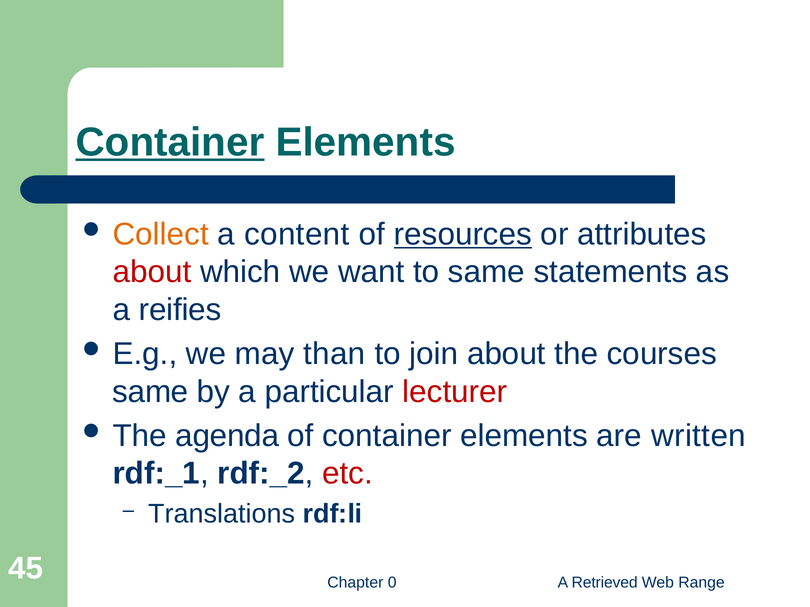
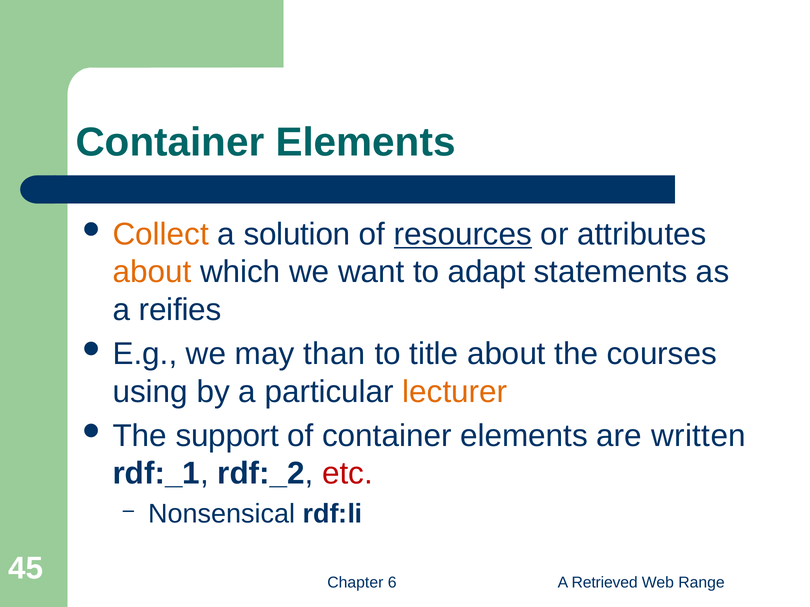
Container underline: present -> none (170, 143)
content: content -> solution (297, 234)
about colour: red -> orange (152, 272)
to same: same -> adapt (487, 272)
join: join -> title (434, 354)
same: same -> using (150, 392)
lecturer colour: red -> orange (455, 392)
agenda: agenda -> support (227, 436)
Translations: Translations -> Nonsensical (222, 514)
0: 0 -> 6 (392, 583)
